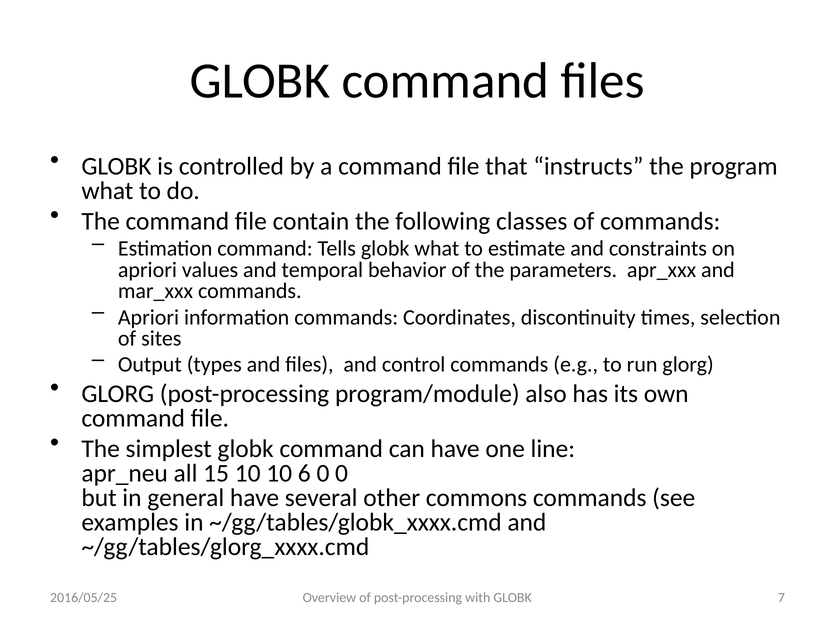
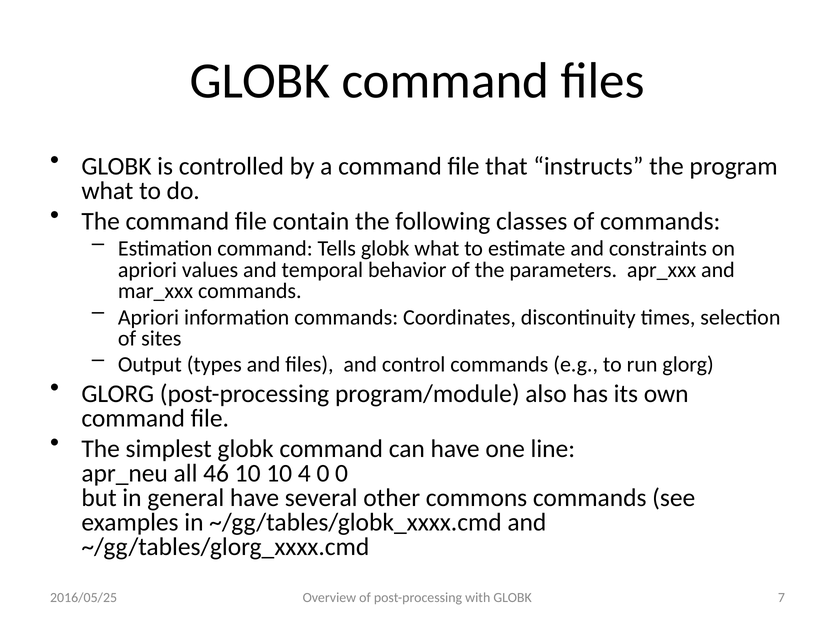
15: 15 -> 46 (216, 473)
6: 6 -> 4 (304, 473)
